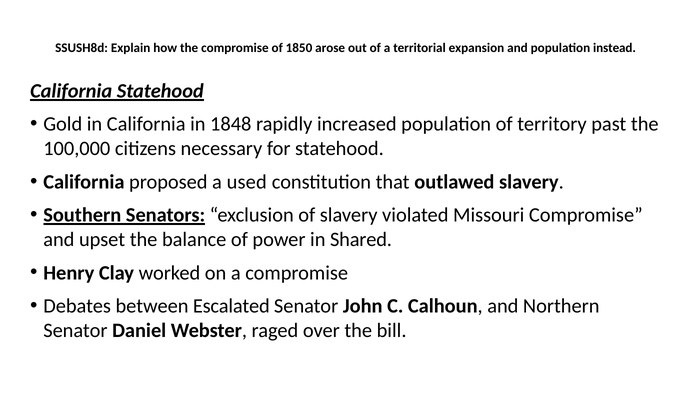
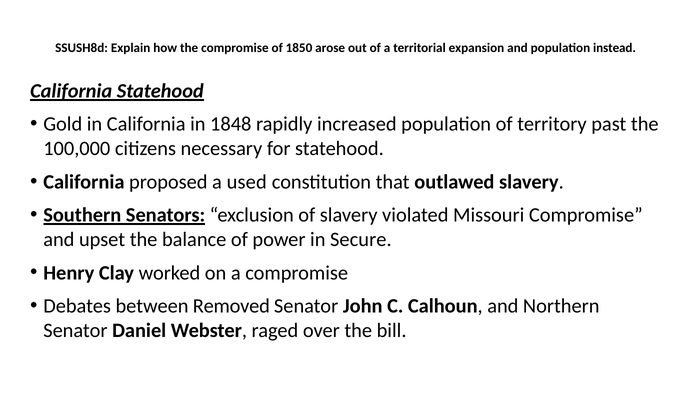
Shared: Shared -> Secure (361, 239)
Escalated: Escalated -> Removed (231, 306)
